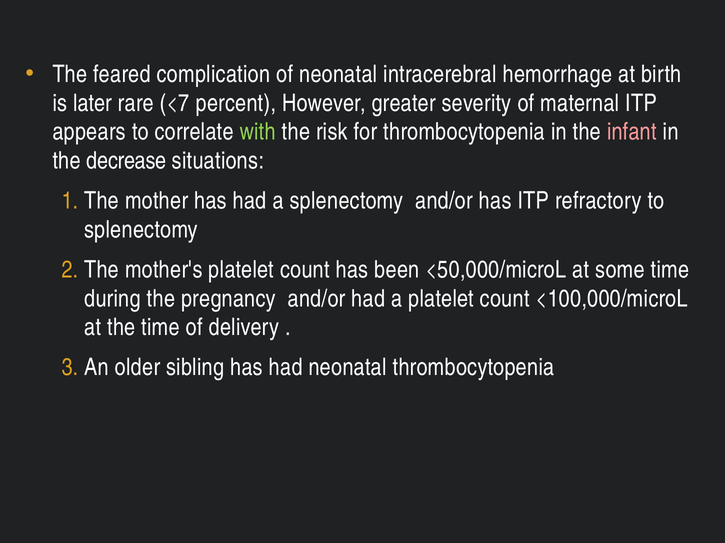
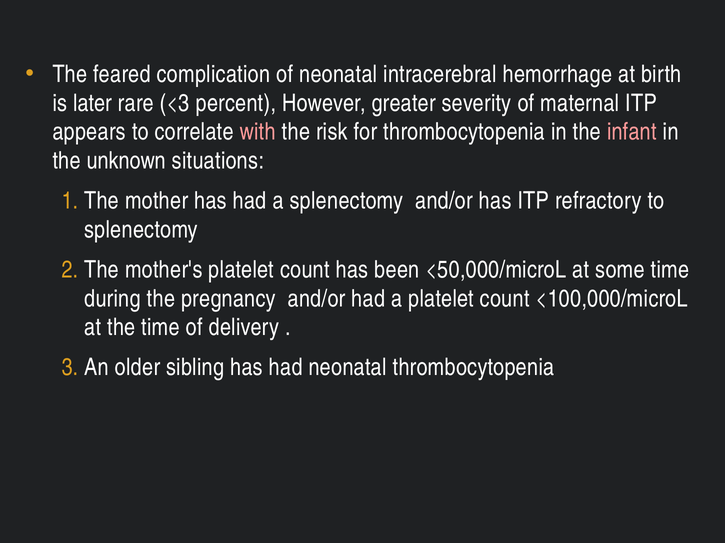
<7: <7 -> <3 (175, 103)
with colour: light green -> pink (258, 132)
decrease: decrease -> unknown (126, 161)
